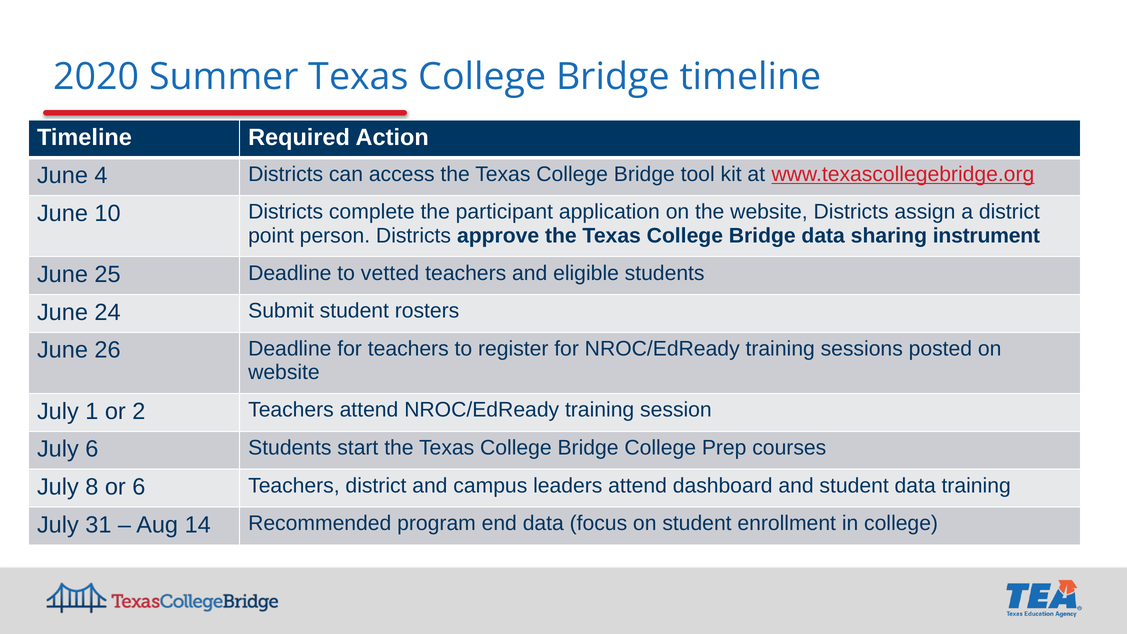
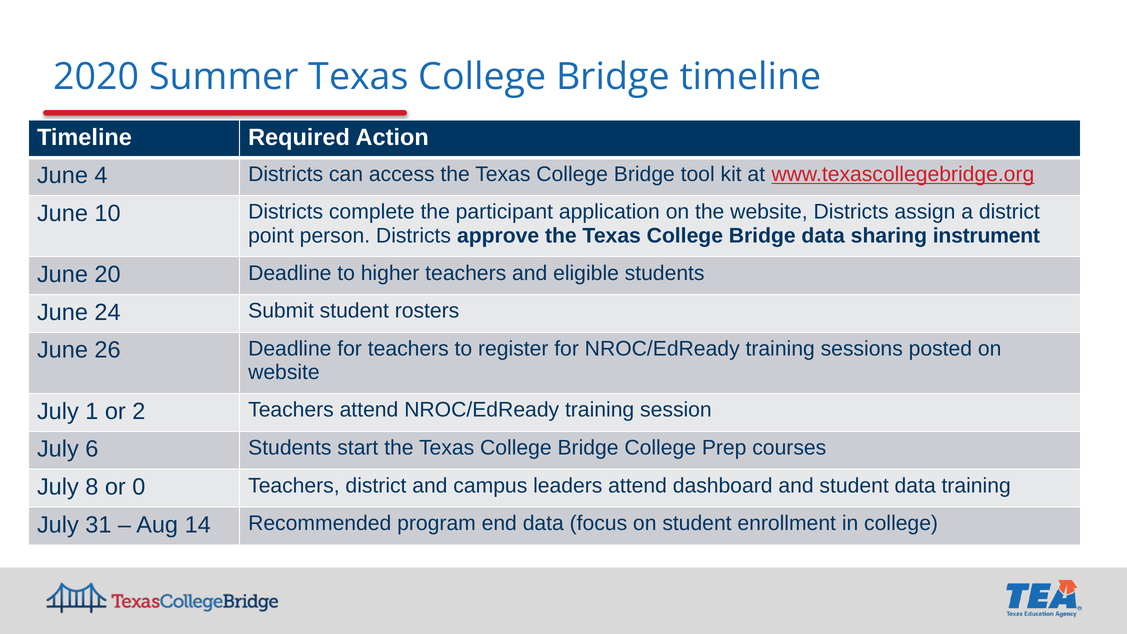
25: 25 -> 20 (108, 274)
vetted: vetted -> higher (390, 273)
or 6: 6 -> 0 (139, 487)
